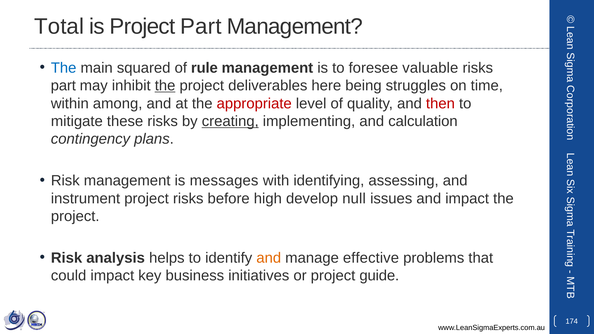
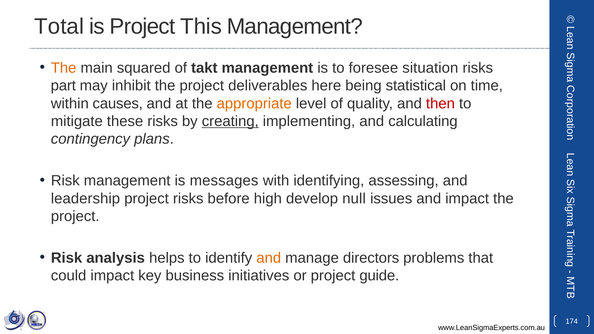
Project Part: Part -> This (201, 26)
The colour: blue -> orange (64, 68)
rule: rule -> takt (204, 68)
valuable: valuable -> situation (430, 68)
the underline: present -> none (165, 86)
struggles: struggles -> statistical (416, 86)
among: among -> causes (118, 104)
appropriate colour: red -> orange (254, 104)
calculation: calculation -> calculating (423, 121)
instrument: instrument -> leadership (85, 199)
effective: effective -> directors (371, 258)
